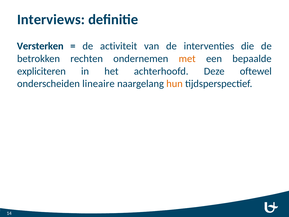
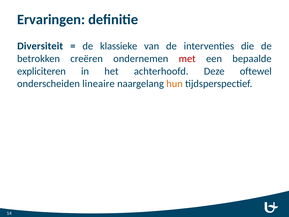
Interviews: Interviews -> Ervaringen (51, 19)
Versterken: Versterken -> Diversiteit (40, 46)
activiteit: activiteit -> klassieke (119, 46)
rechten: rechten -> creëren (87, 59)
met colour: orange -> red (187, 59)
